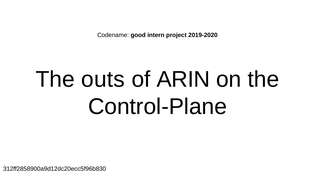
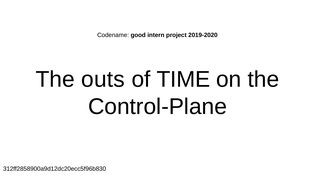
ARIN: ARIN -> TIME (183, 79)
